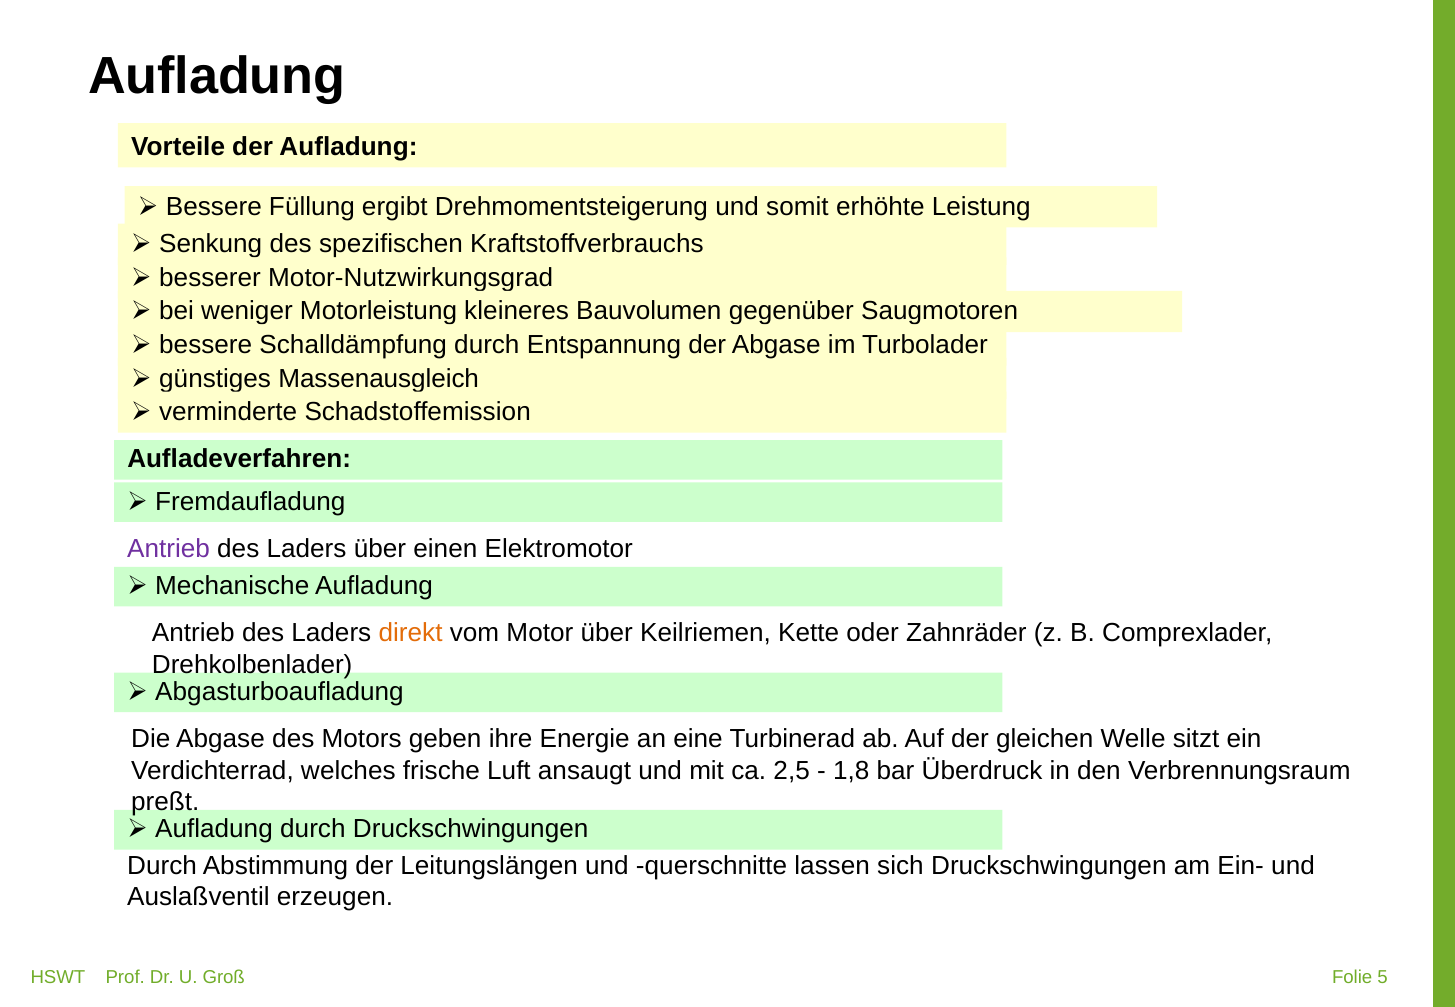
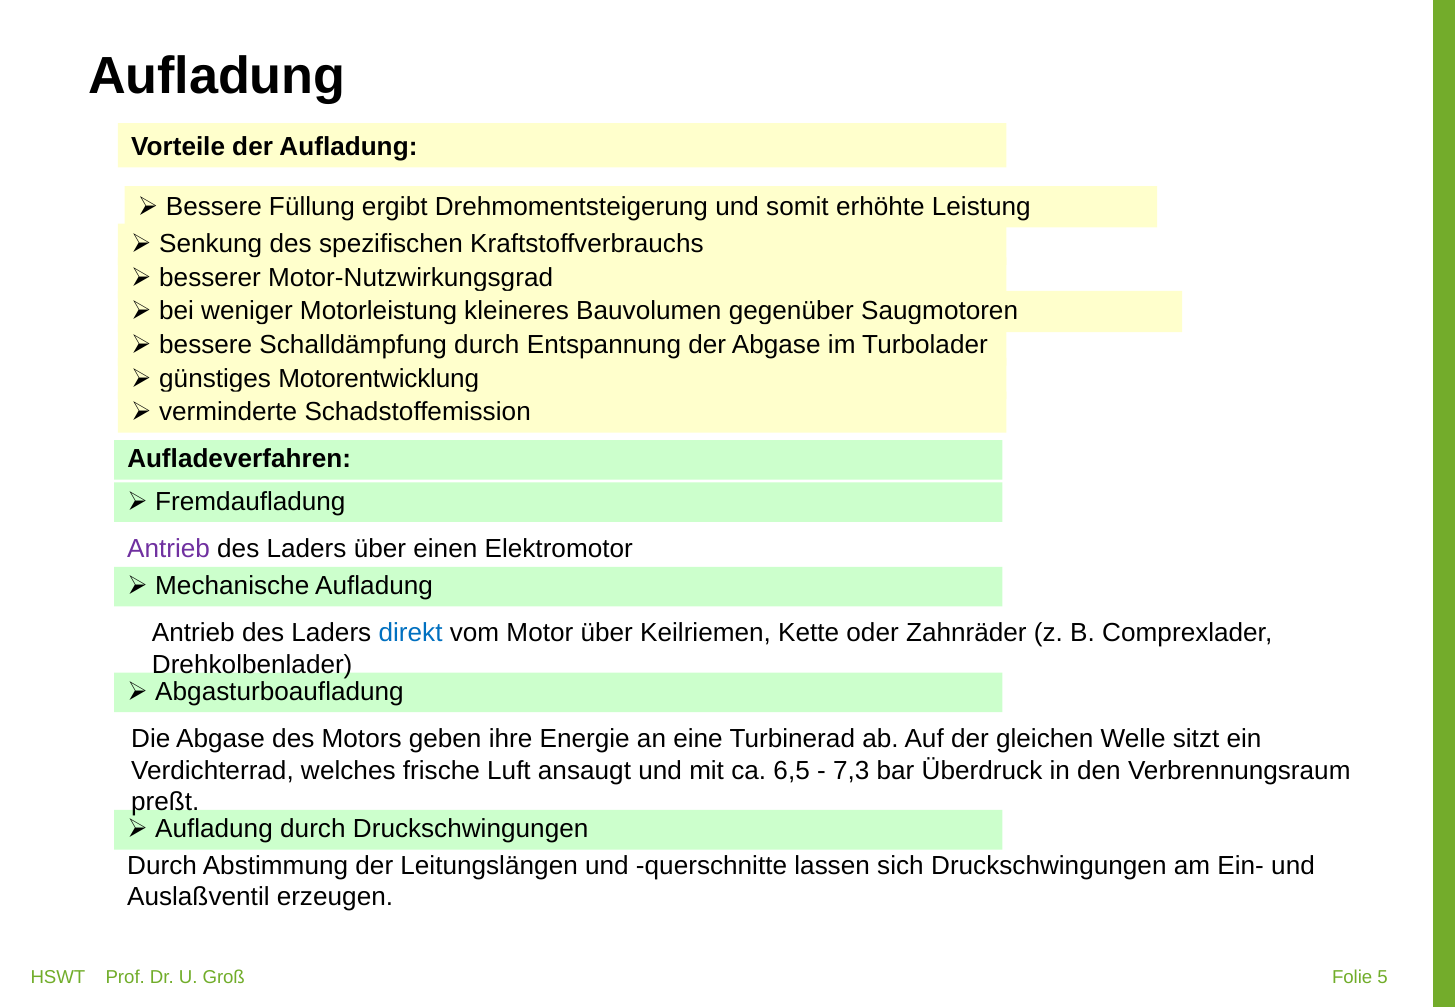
Massenausgleich: Massenausgleich -> Motorentwicklung (379, 379)
direkt colour: orange -> blue (411, 634)
2,5: 2,5 -> 6,5 (792, 771)
1,8: 1,8 -> 7,3 (851, 771)
